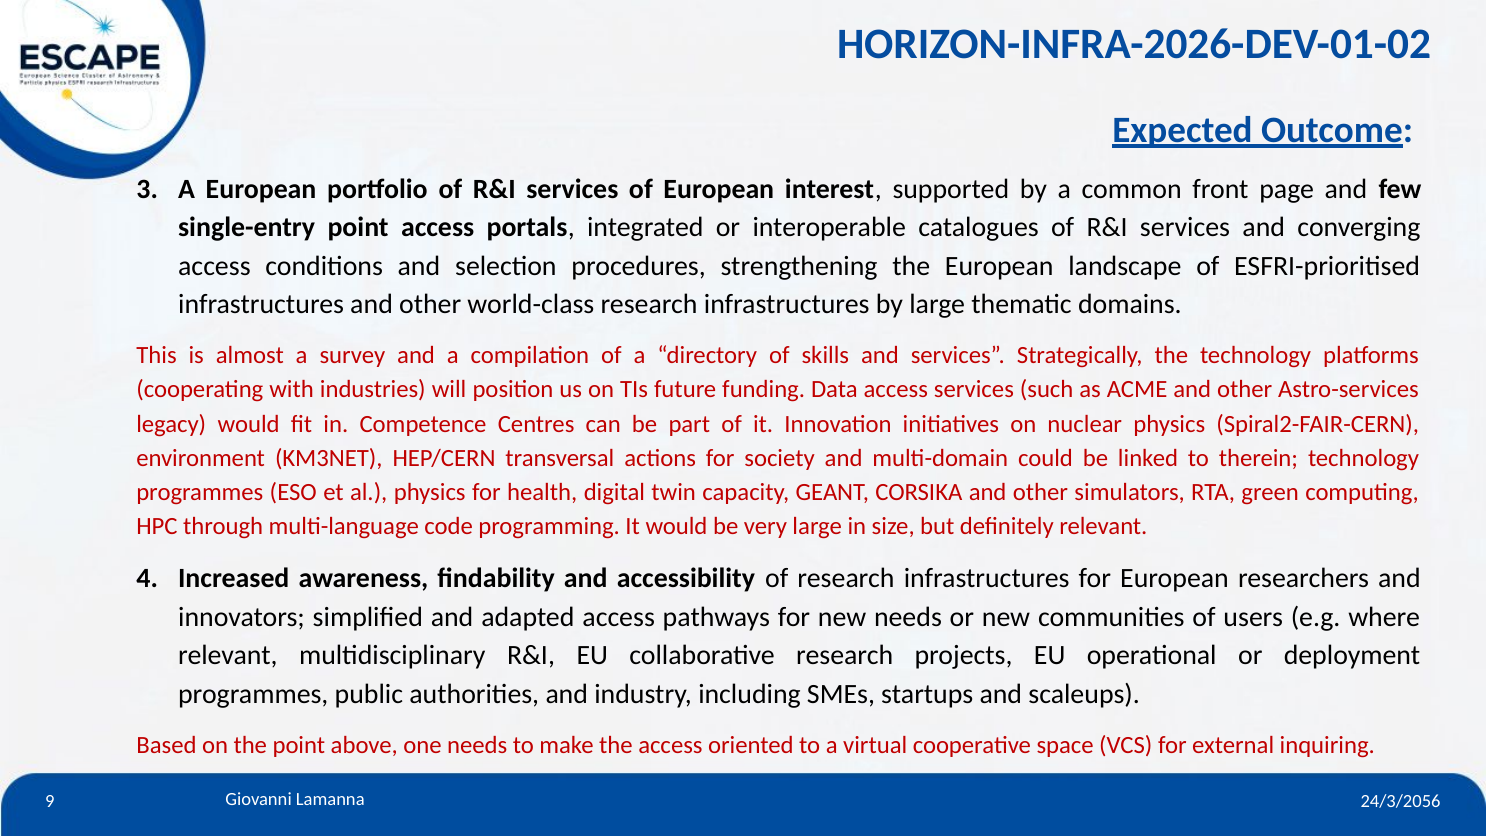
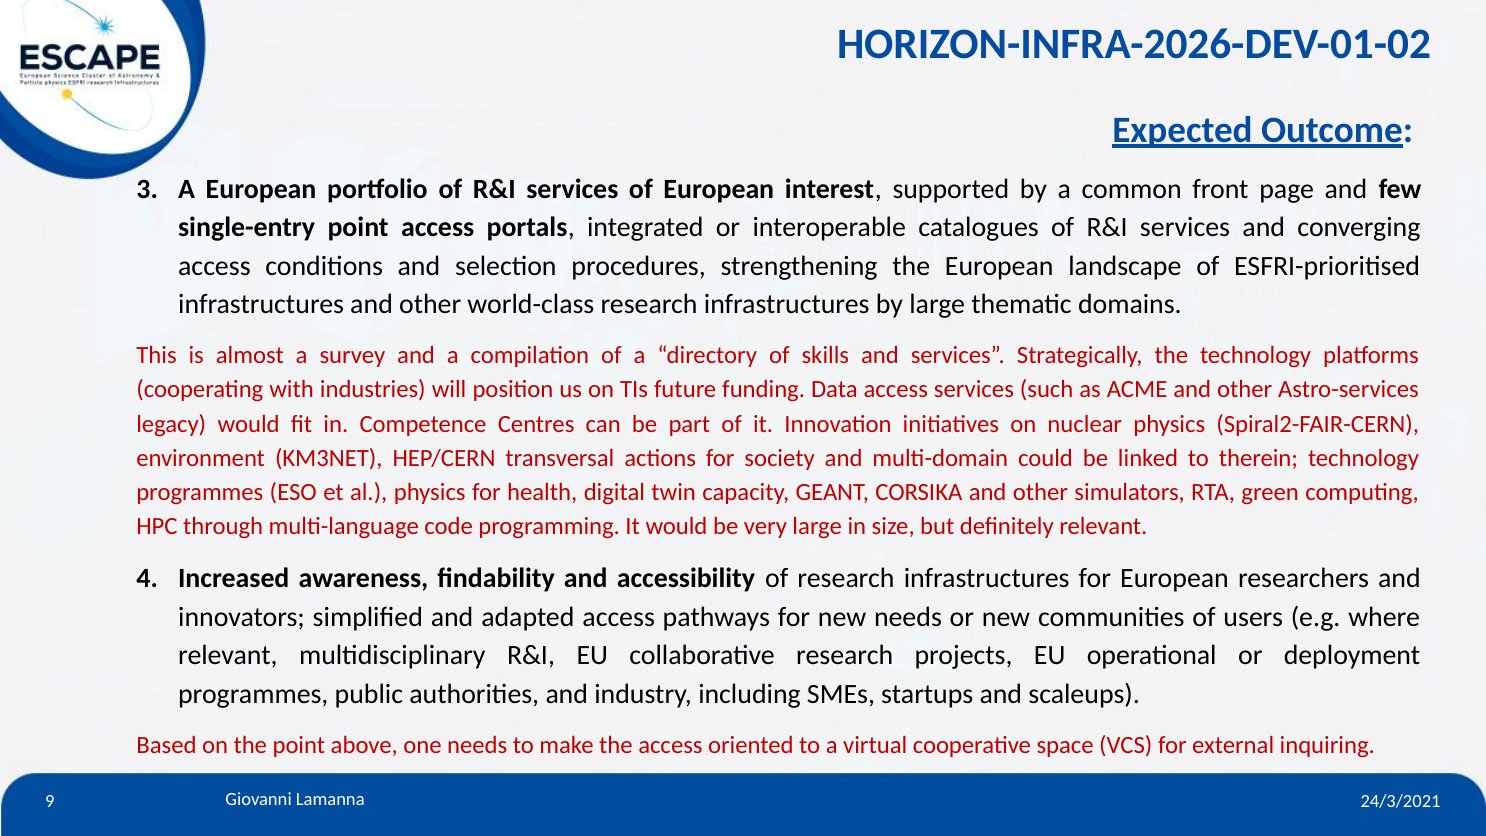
24/3/2056: 24/3/2056 -> 24/3/2021 (1401, 801)
